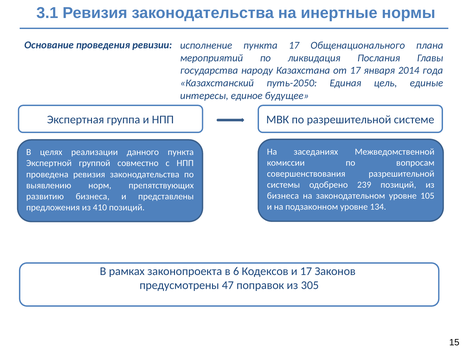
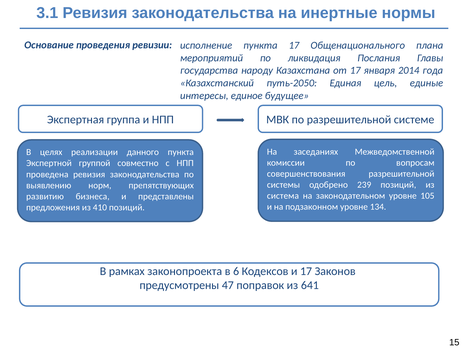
бизнеса: бизнеса -> система (283, 196)
305: 305 -> 641 (310, 285)
